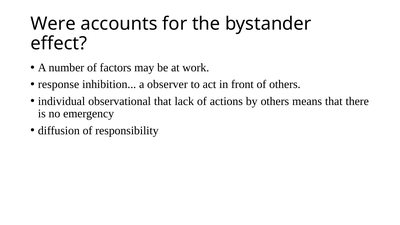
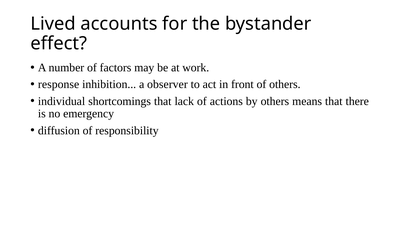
Were: Were -> Lived (53, 24)
observational: observational -> shortcomings (120, 101)
